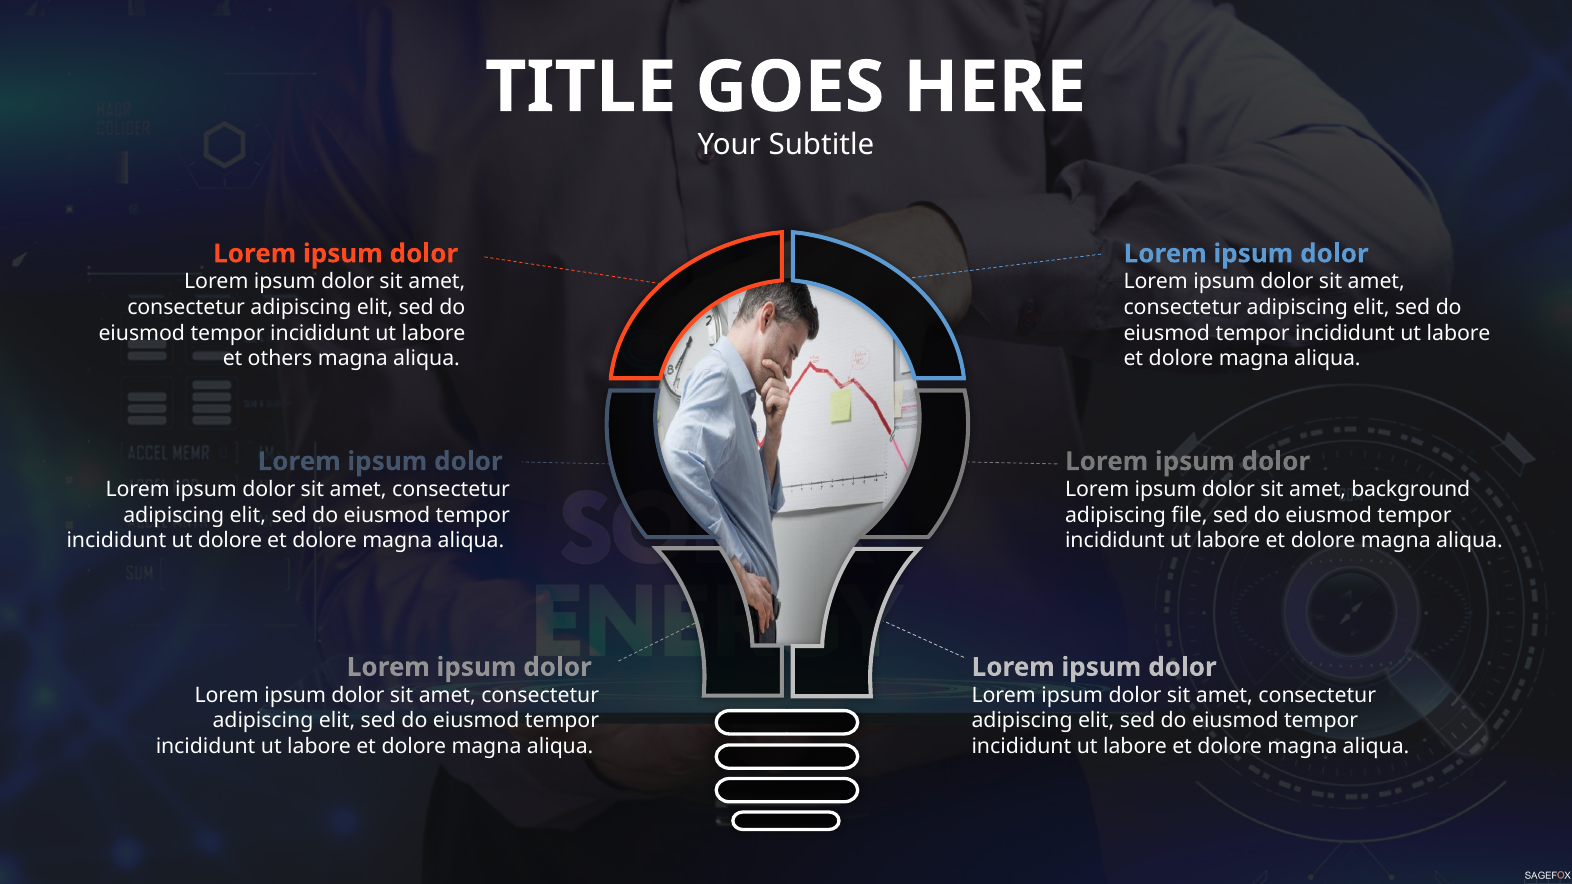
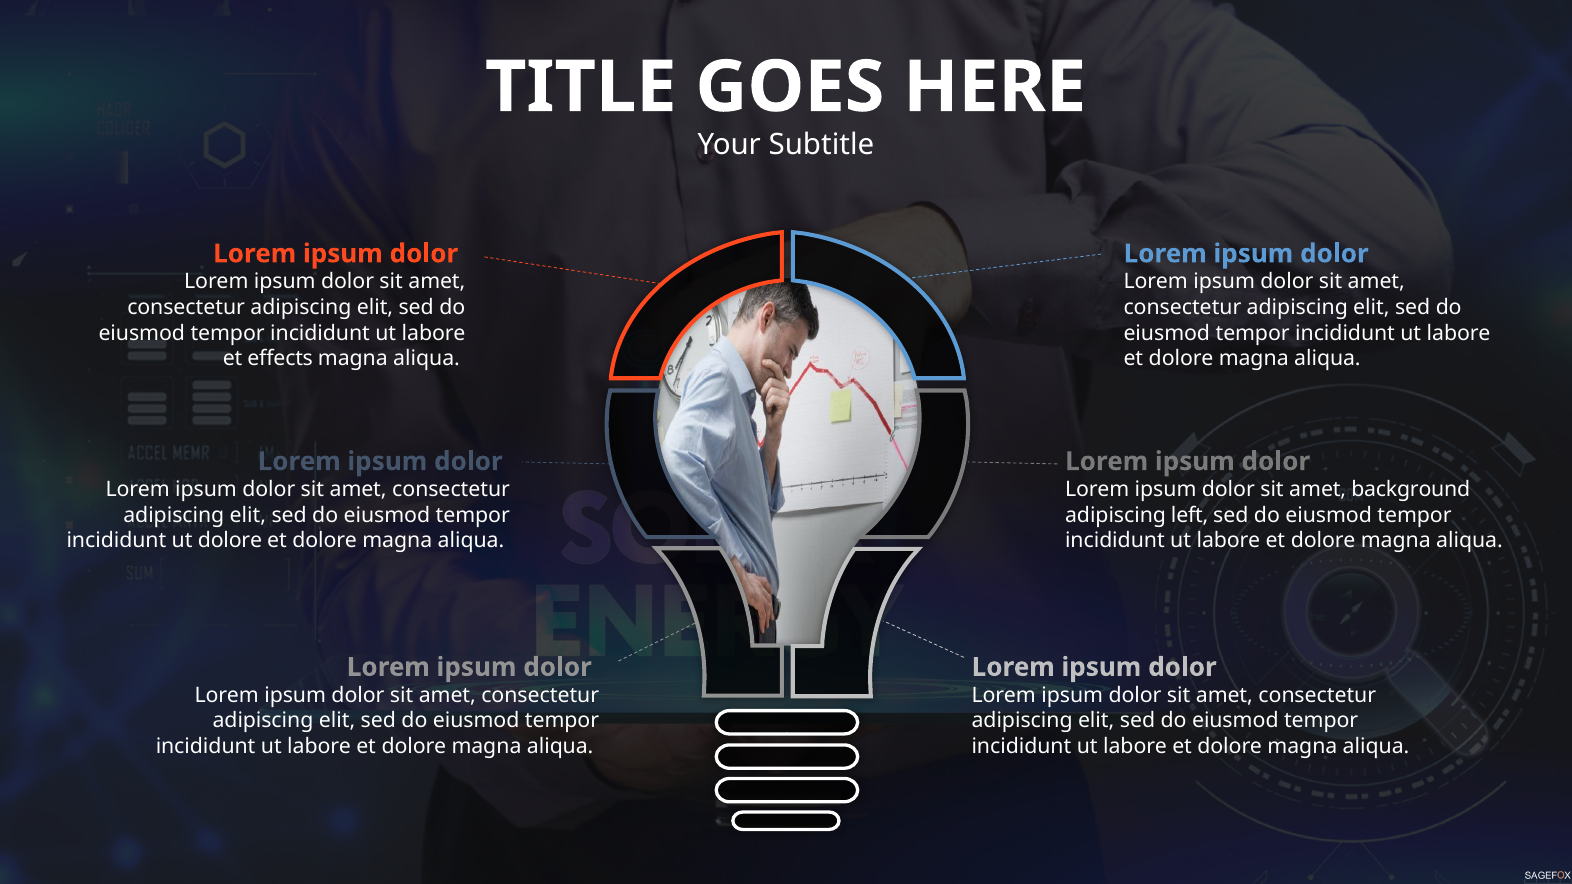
others: others -> effects (280, 359)
file: file -> left (1190, 515)
